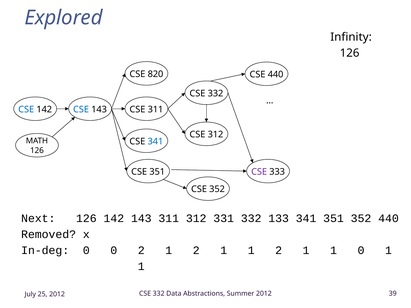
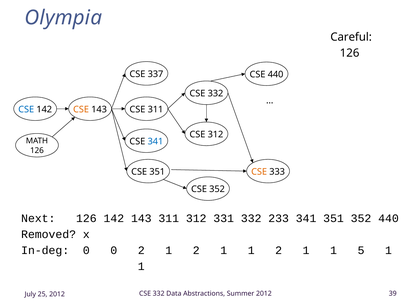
Explored: Explored -> Olympia (63, 18)
Infinity: Infinity -> Careful (351, 37)
820: 820 -> 337 (155, 74)
CSE colour: blue -> orange (81, 109)
CSE colour: purple -> orange (259, 172)
133: 133 -> 233 (279, 219)
1 0: 0 -> 5 (361, 251)
